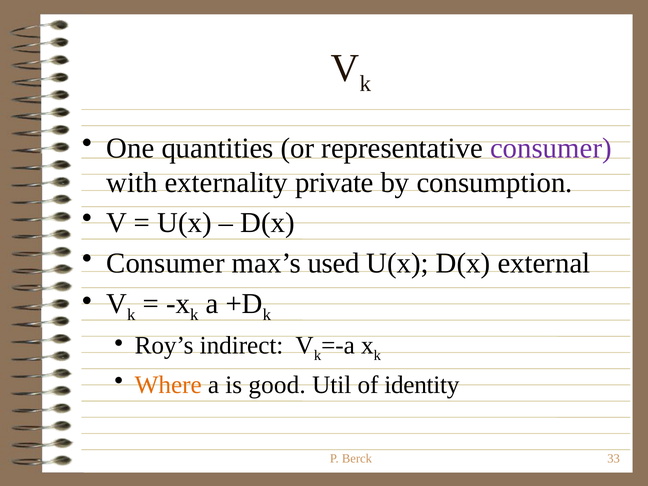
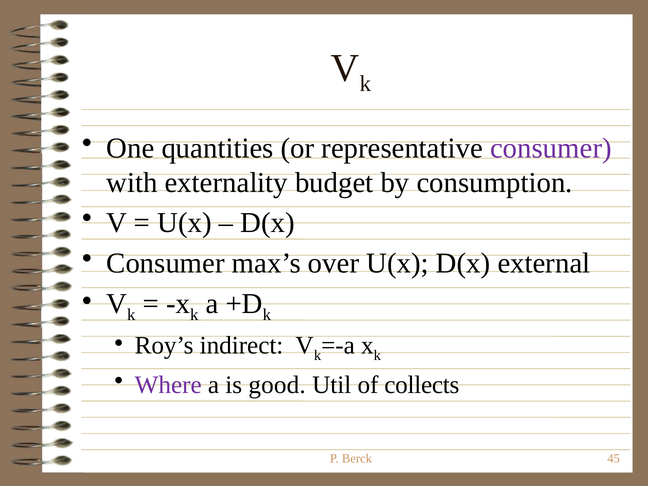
private: private -> budget (334, 183)
used: used -> over (334, 263)
Where colour: orange -> purple (168, 385)
identity: identity -> collects (422, 385)
33: 33 -> 45 (614, 459)
